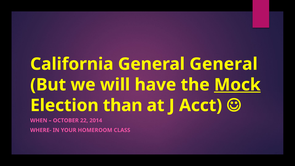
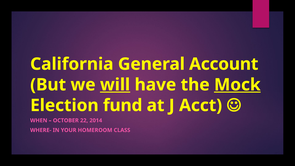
General General: General -> Account (224, 64)
will underline: none -> present (115, 85)
than: than -> fund (123, 105)
